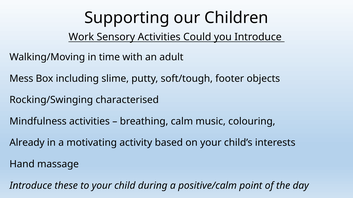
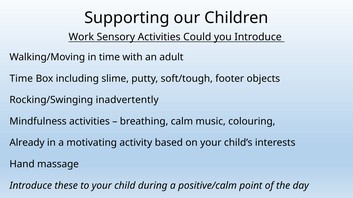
Mess: Mess -> Time (21, 79)
characterised: characterised -> inadvertently (127, 100)
